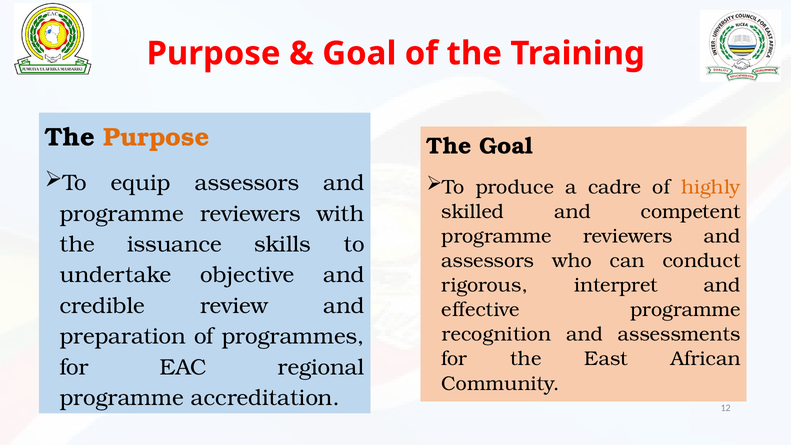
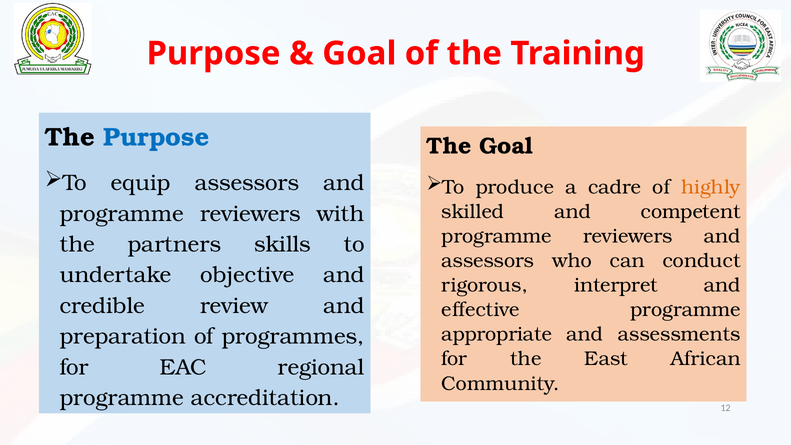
Purpose colour: orange -> blue (156, 137)
issuance: issuance -> partners (174, 244)
recognition: recognition -> appropriate (497, 334)
